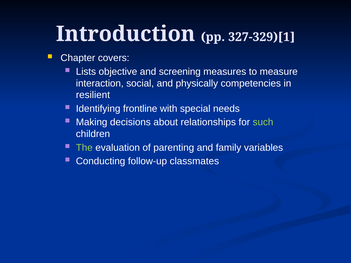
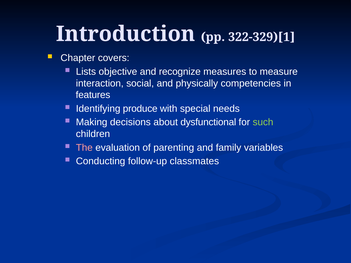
327-329)[1: 327-329)[1 -> 322-329)[1 (262, 37)
screening: screening -> recognize (180, 72)
resilient: resilient -> features (93, 95)
frontline: frontline -> produce (140, 109)
relationships: relationships -> dysfunctional (208, 122)
The colour: light green -> pink (84, 148)
